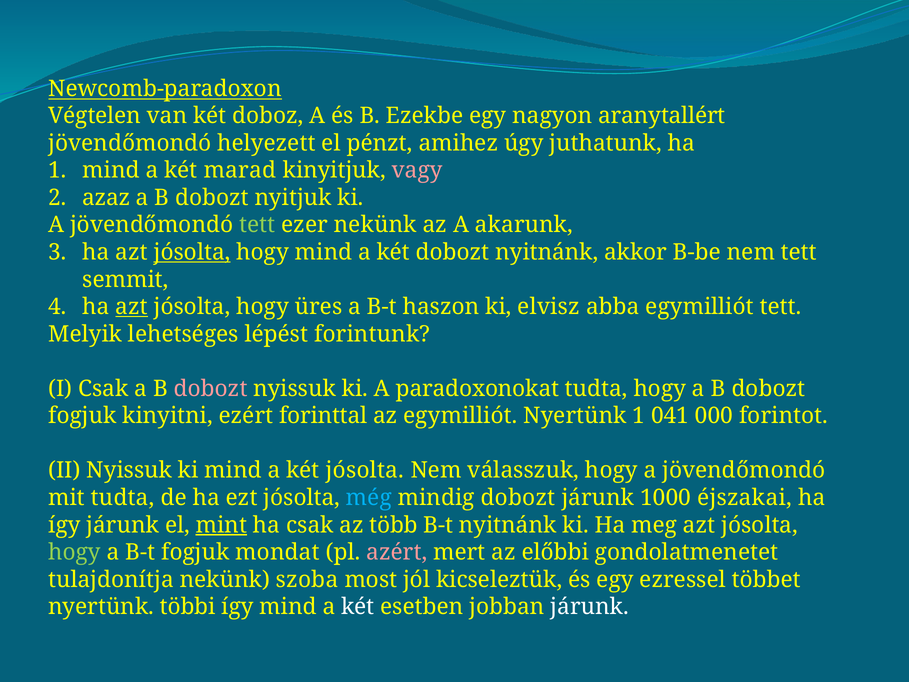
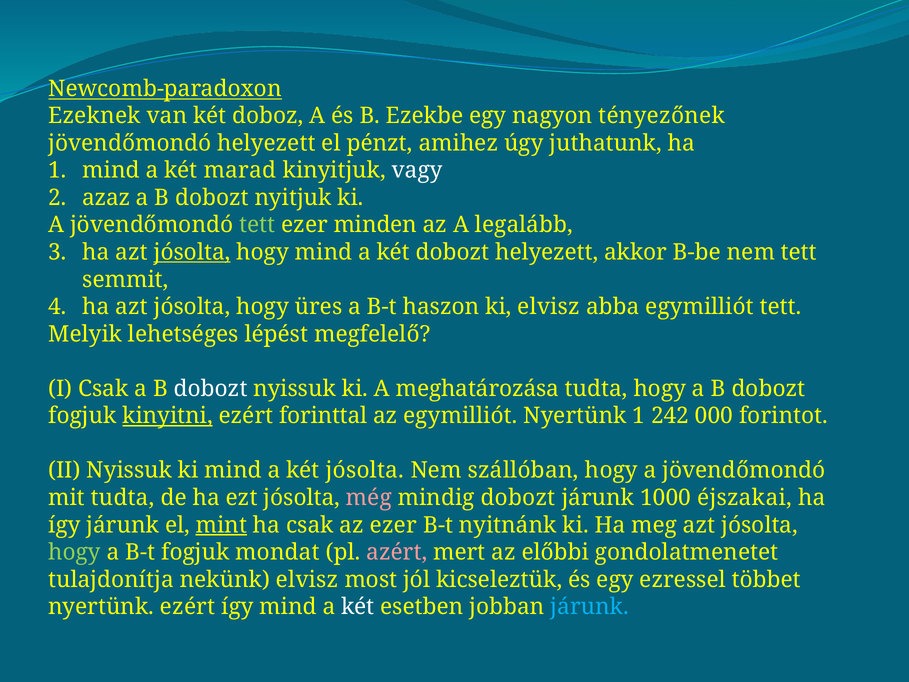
Végtelen: Végtelen -> Ezeknek (94, 116)
aranytallért: aranytallért -> tényezőnek (662, 116)
vagy colour: pink -> white (417, 170)
ezer nekünk: nekünk -> minden (375, 225)
akarunk: akarunk -> legalább (524, 225)
dobozt nyitnánk: nyitnánk -> helyezett (547, 252)
azt underline: present -> none (132, 307)
forintunk: forintunk -> megfelelő (372, 334)
dobozt colour: pink -> white (211, 388)
paradoxonokat: paradoxonokat -> meghatározása (477, 388)
kinyitni underline: none -> present (168, 416)
041: 041 -> 242 (670, 416)
válasszuk: válasszuk -> szállóban (523, 470)
még colour: light blue -> pink (369, 498)
az több: több -> ezer (393, 525)
nekünk szoba: szoba -> elvisz (307, 579)
nyertünk többi: többi -> ezért (188, 607)
járunk colour: white -> light blue (590, 607)
